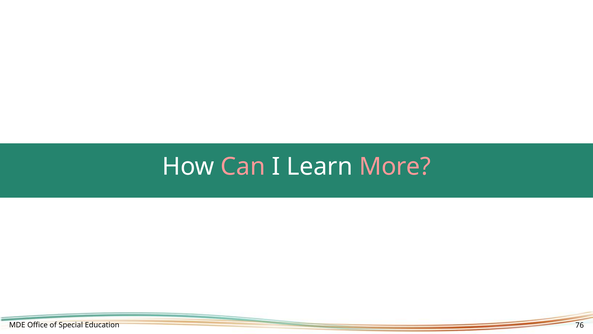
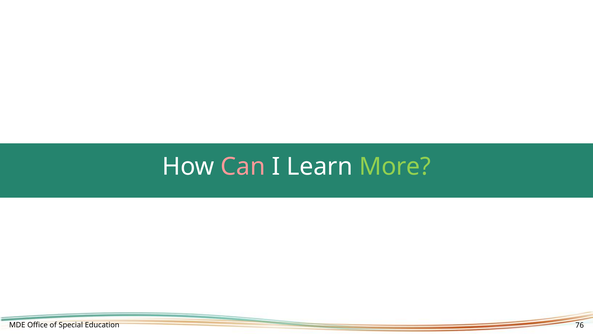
More colour: pink -> light green (395, 167)
